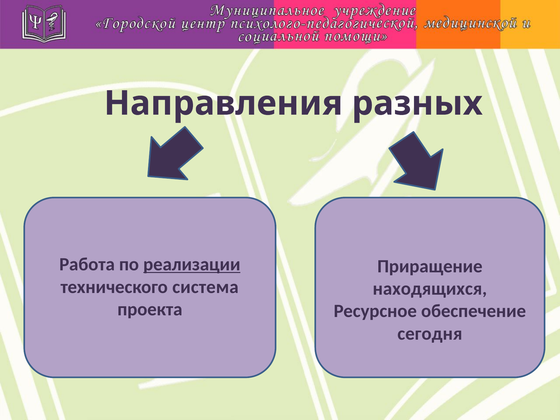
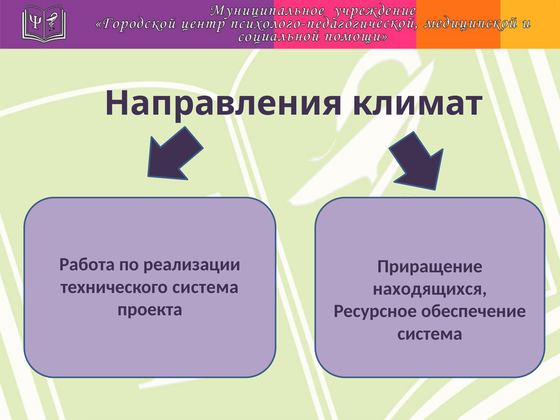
разных: разных -> климат (417, 103)
реализации underline: present -> none (192, 264)
сегодня: сегодня -> система (430, 334)
